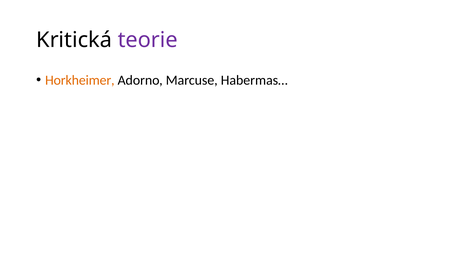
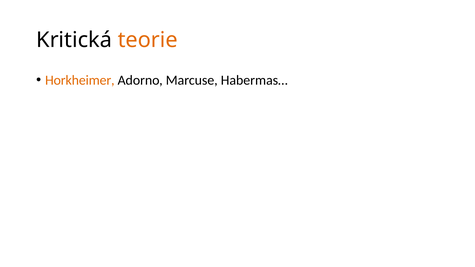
teorie colour: purple -> orange (148, 40)
